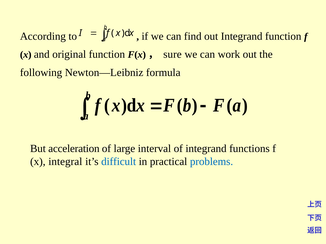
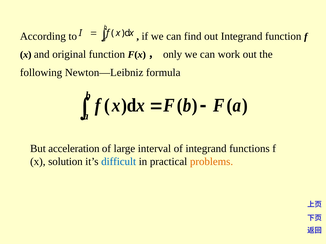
sure: sure -> only (173, 55)
integral: integral -> solution (65, 162)
problems colour: blue -> orange (212, 162)
